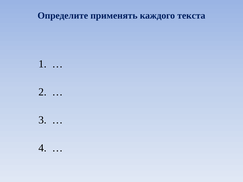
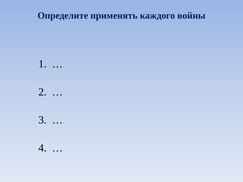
текста: текста -> войны (191, 16)
